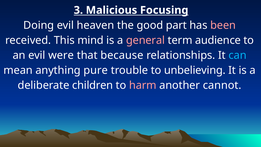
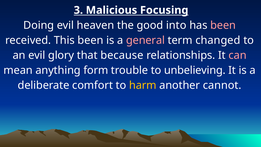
part: part -> into (176, 25)
This mind: mind -> been (90, 40)
audience: audience -> changed (218, 40)
were: were -> glory (61, 55)
can colour: light blue -> pink (238, 55)
pure: pure -> form (96, 70)
children: children -> comfort (93, 85)
harm colour: pink -> yellow (143, 85)
